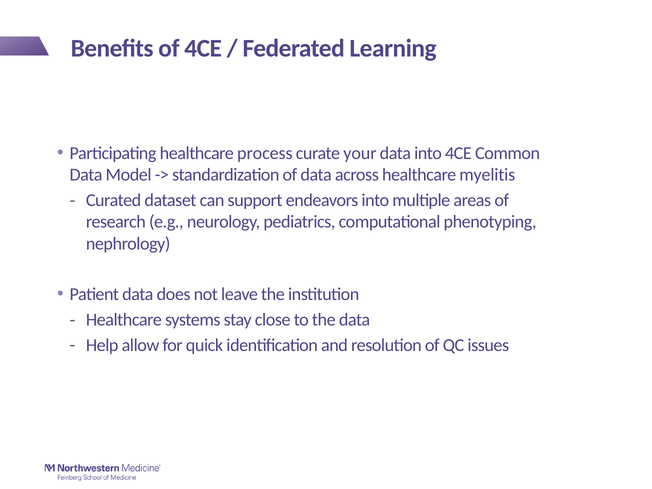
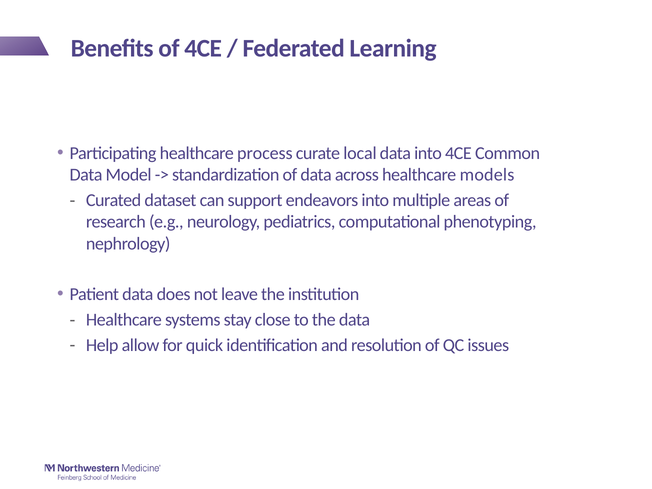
your: your -> local (360, 153)
myelitis: myelitis -> models (487, 175)
